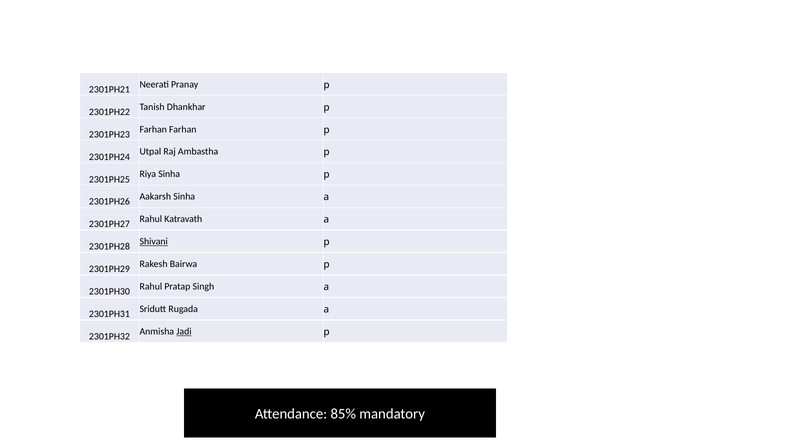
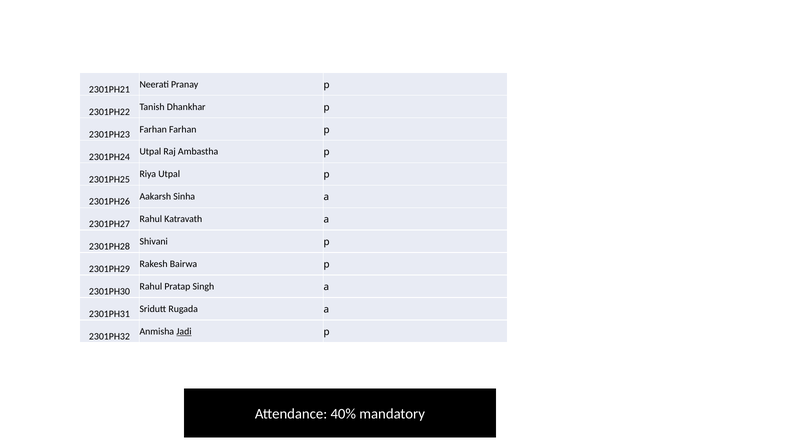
Riya Sinha: Sinha -> Utpal (169, 174)
Shivani underline: present -> none (154, 242)
85%: 85% -> 40% (343, 414)
